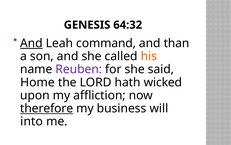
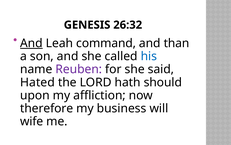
64:32: 64:32 -> 26:32 (128, 25)
his colour: orange -> blue (149, 56)
Home: Home -> Hated (37, 82)
wicked: wicked -> should (163, 82)
therefore underline: present -> none (47, 108)
into: into -> wife (32, 121)
